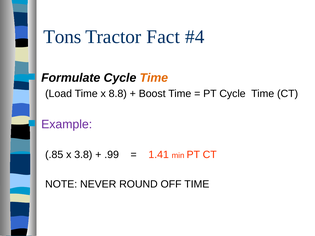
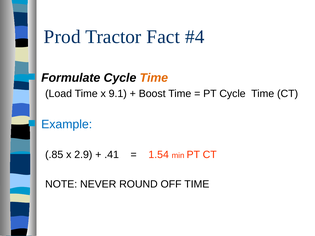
Tons: Tons -> Prod (62, 37)
8.8: 8.8 -> 9.1 (118, 94)
Example colour: purple -> blue (67, 125)
3.8: 3.8 -> 2.9 (83, 155)
.99: .99 -> .41 (112, 155)
1.41: 1.41 -> 1.54 (159, 155)
